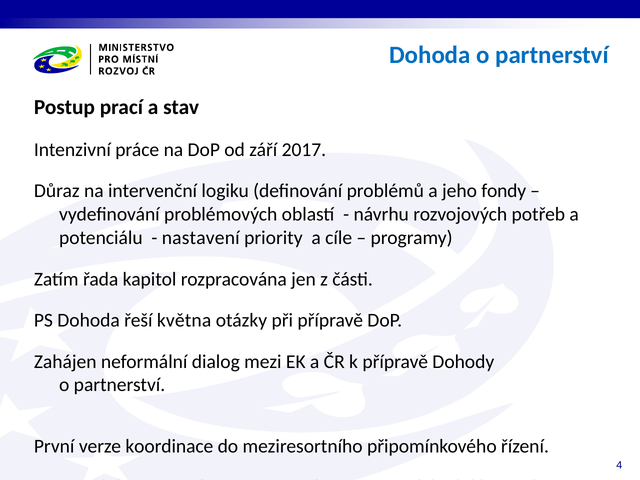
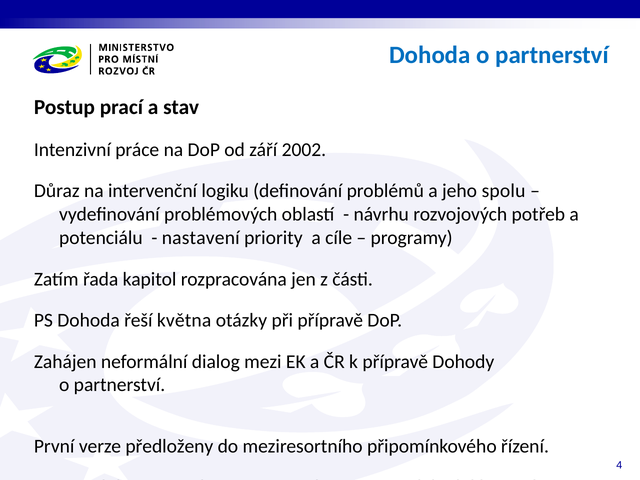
2017: 2017 -> 2002 (304, 150)
fondy: fondy -> spolu (504, 191)
koordinace: koordinace -> předloženy (169, 446)
